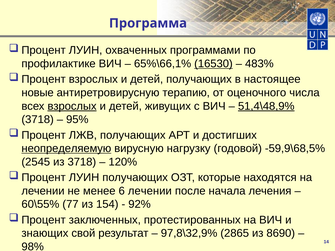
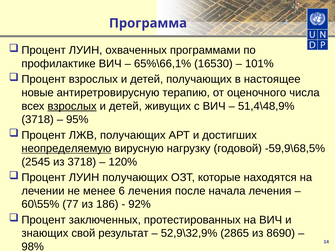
16530 underline: present -> none (213, 64)
483%: 483% -> 101% (259, 64)
51,4\48,9% underline: present -> none (266, 106)
6 лечении: лечении -> лечения (150, 191)
154: 154 -> 186 (107, 204)
97,8\32,9%: 97,8\32,9% -> 52,9\32,9% (189, 233)
